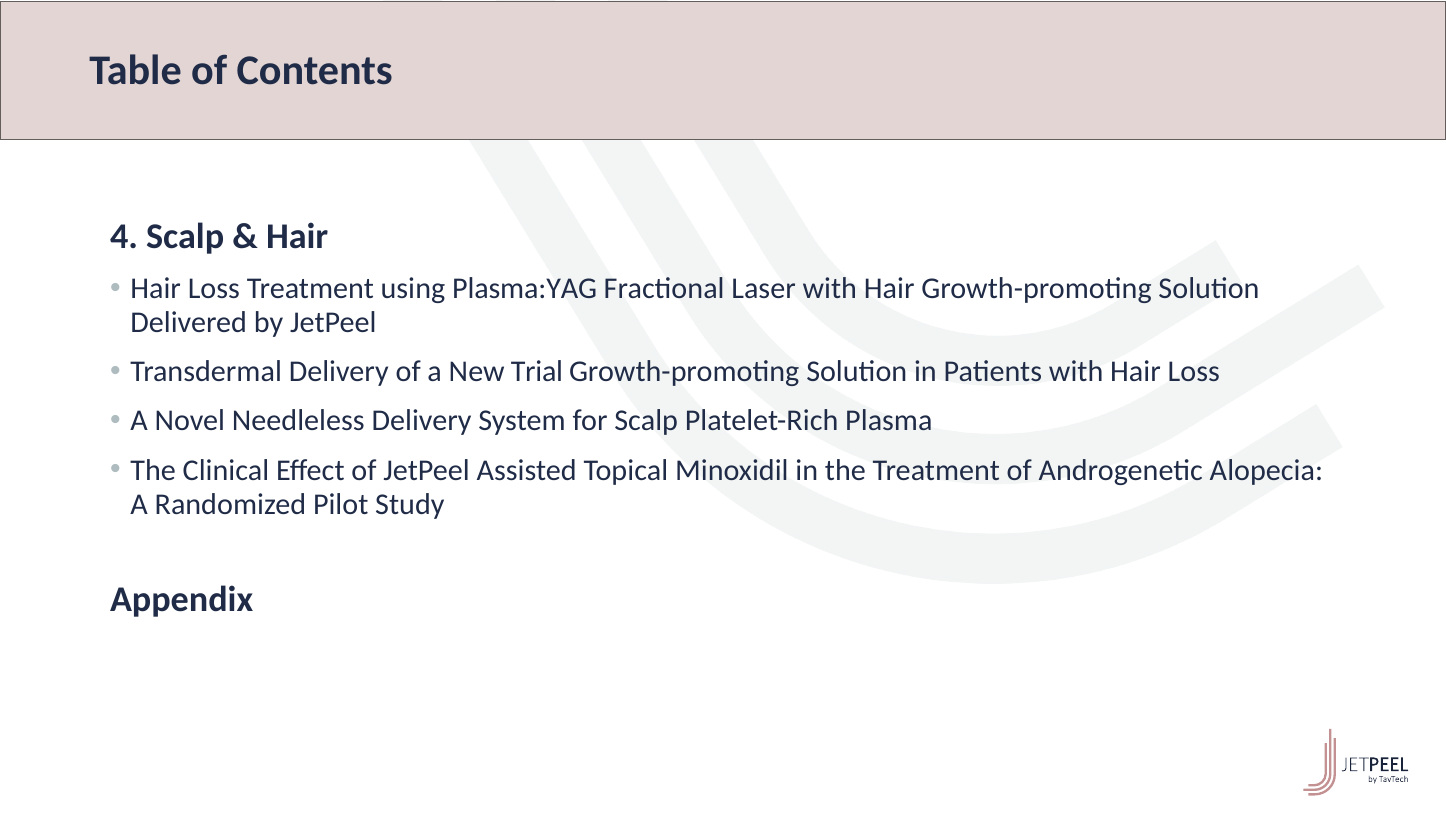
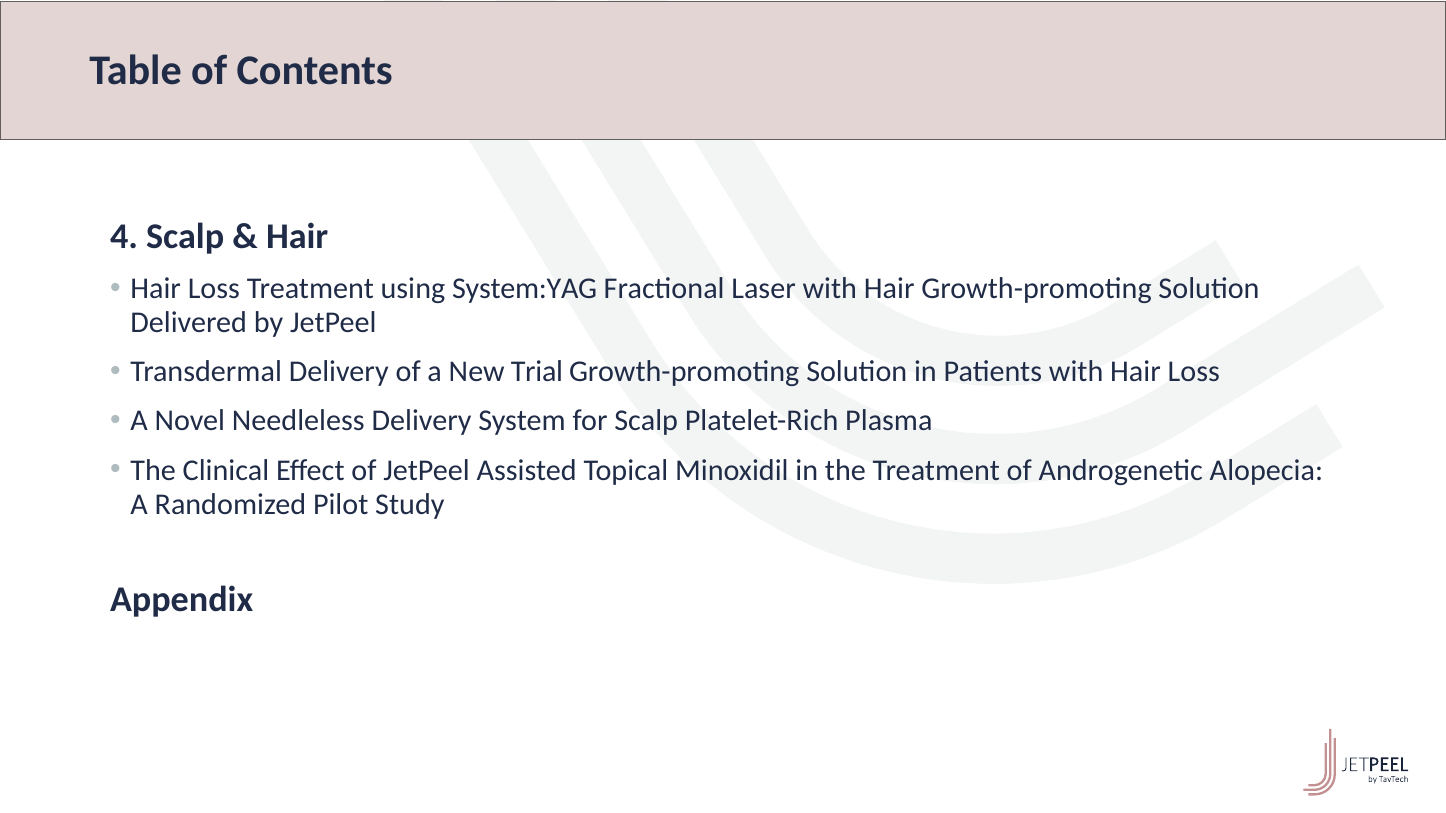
Plasma:YAG: Plasma:YAG -> System:YAG (525, 289)
